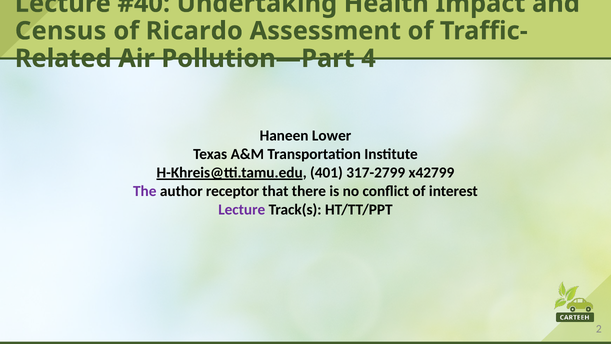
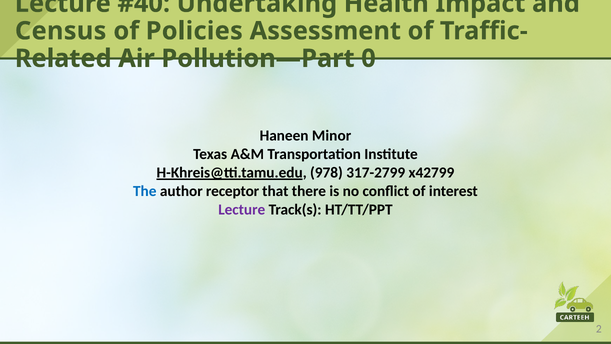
Ricardo: Ricardo -> Policies (194, 31)
4: 4 -> 0 (368, 58)
Lower: Lower -> Minor (332, 136)
401: 401 -> 978 (326, 172)
The colour: purple -> blue (145, 191)
